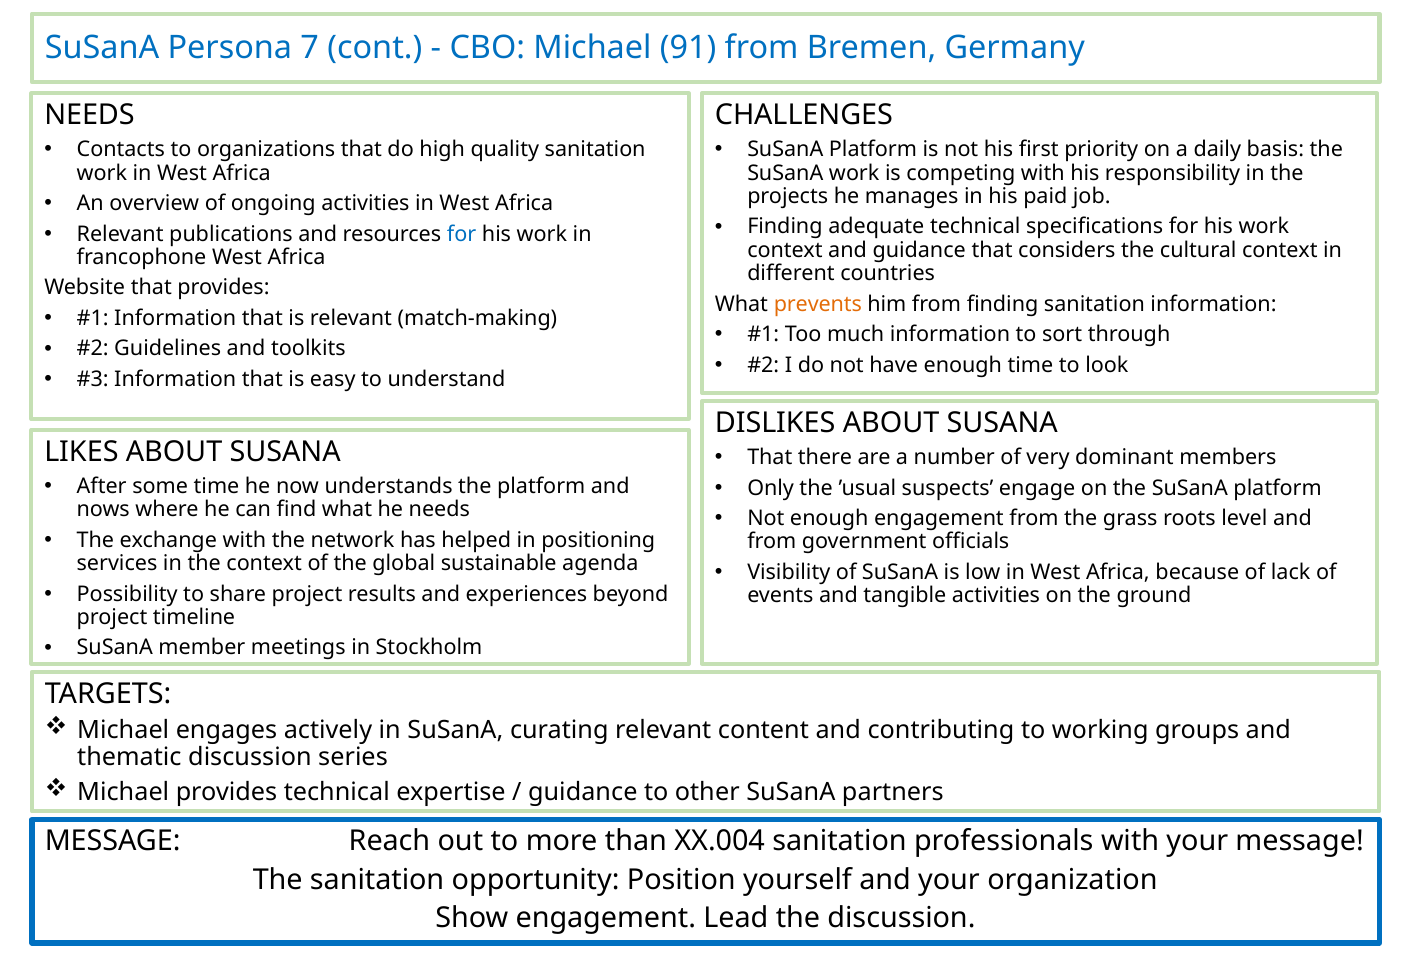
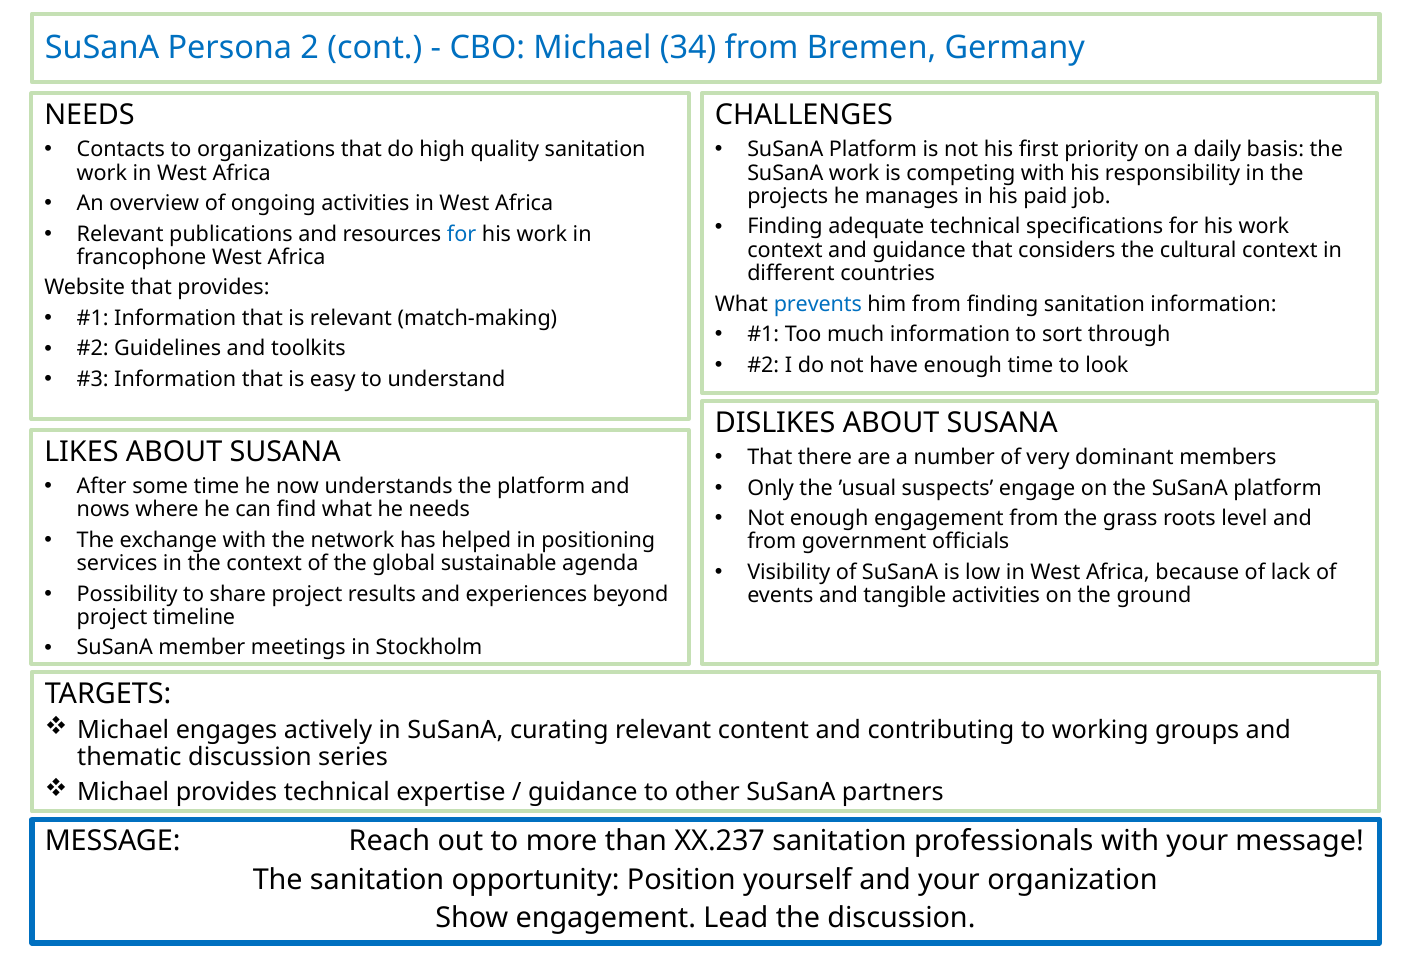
7: 7 -> 2 (310, 48)
91: 91 -> 34 (688, 48)
prevents colour: orange -> blue (818, 304)
XX.004: XX.004 -> XX.237 (720, 841)
